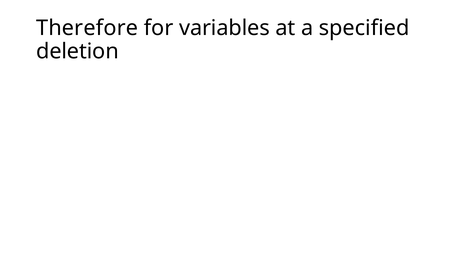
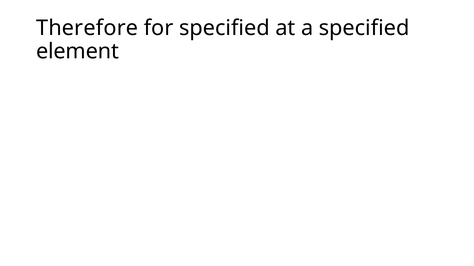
for variables: variables -> specified (224, 28)
deletion: deletion -> element (77, 52)
